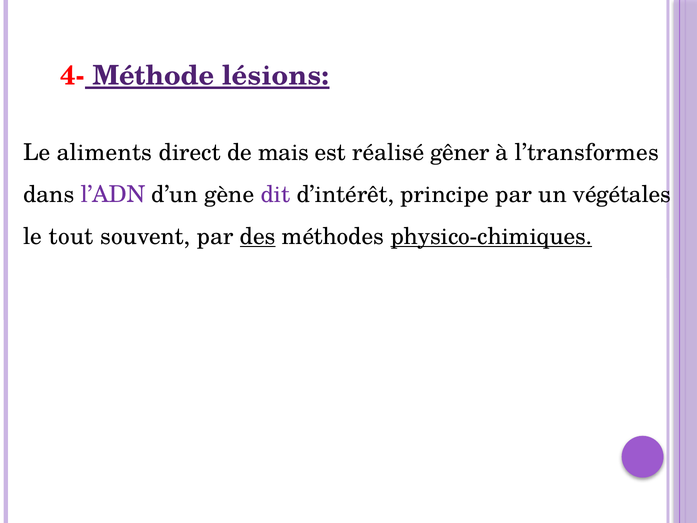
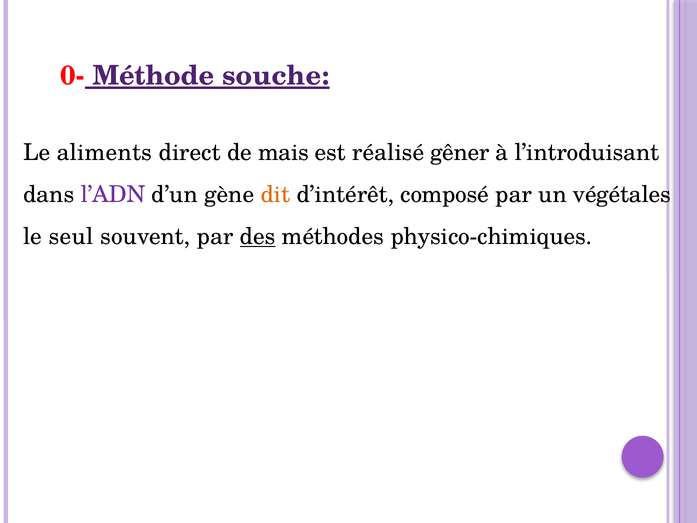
4-: 4- -> 0- (73, 76)
lésions: lésions -> souche (276, 76)
l’transformes: l’transformes -> l’introduisant (587, 153)
dit colour: purple -> orange (275, 195)
principe: principe -> composé (445, 195)
tout: tout -> seul (71, 236)
physico-chimiques underline: present -> none (491, 236)
